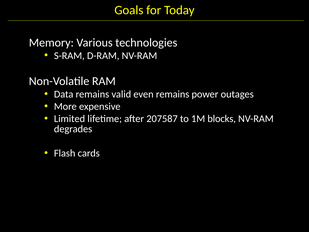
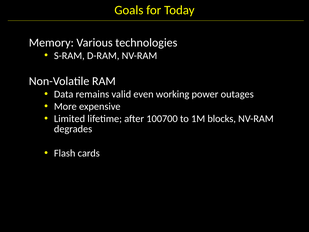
even remains: remains -> working (173, 94)
207587: 207587 -> 100700 (162, 119)
